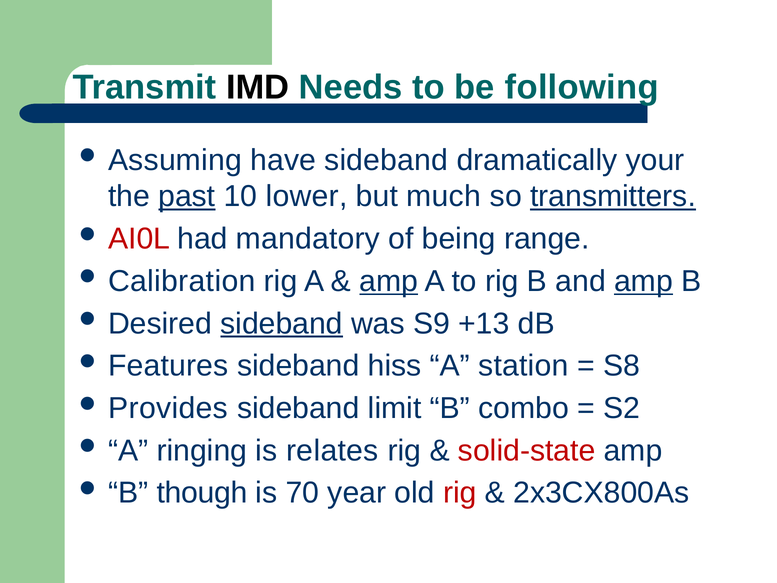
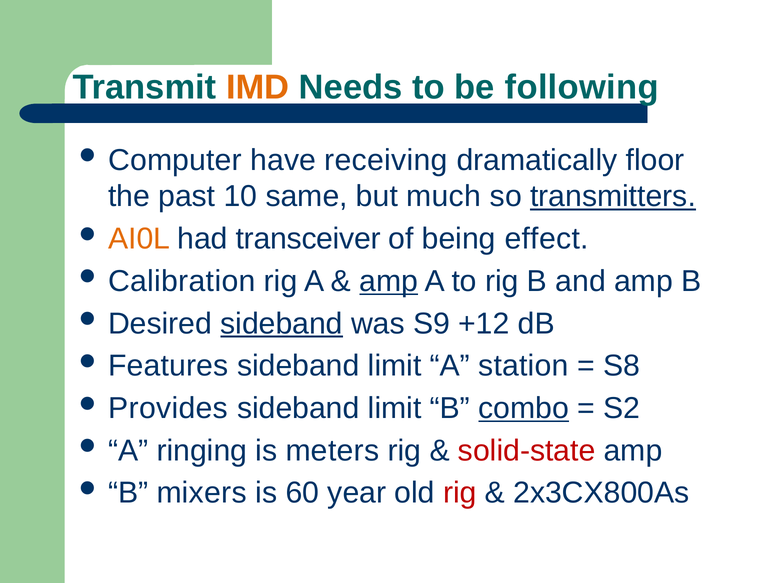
IMD colour: black -> orange (258, 87)
Assuming: Assuming -> Computer (175, 160)
have sideband: sideband -> receiving (386, 160)
your: your -> floor (655, 160)
past underline: present -> none (187, 196)
lower: lower -> same (307, 196)
AI0L colour: red -> orange (139, 239)
mandatory: mandatory -> transceiver (308, 239)
range: range -> effect (547, 239)
amp underline: present -> none (644, 281)
+13: +13 -> +12 (484, 323)
hiss: hiss -> limit (395, 366)
combo underline: none -> present (524, 408)
relates: relates -> meters (332, 450)
though: though -> mixers (202, 493)
70: 70 -> 60 (302, 493)
